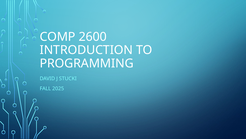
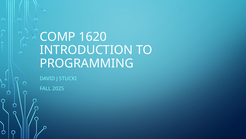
2600: 2600 -> 1620 (93, 37)
